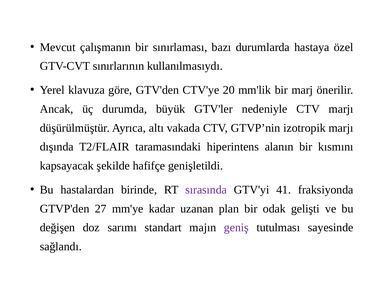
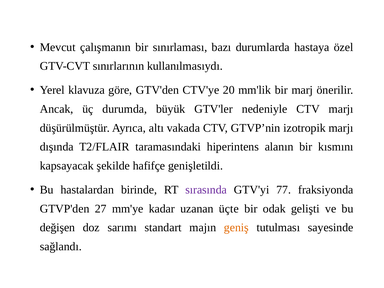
41: 41 -> 77 (284, 190)
plan: plan -> üçte (229, 209)
geniş colour: purple -> orange (236, 228)
